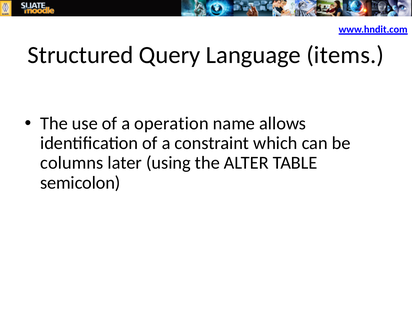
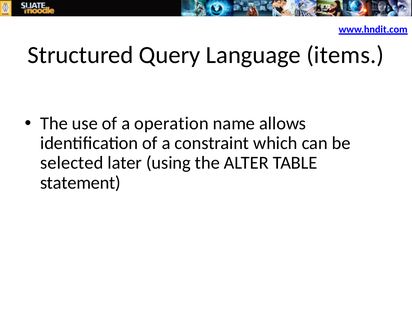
columns: columns -> selected (72, 163)
semicolon: semicolon -> statement (80, 183)
